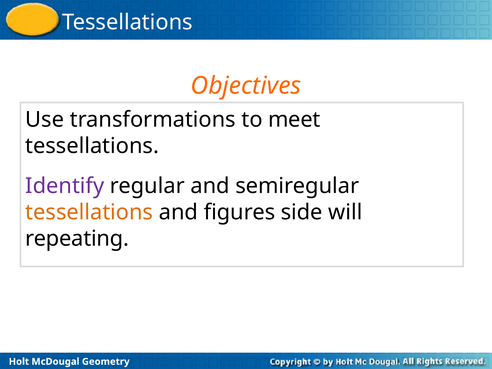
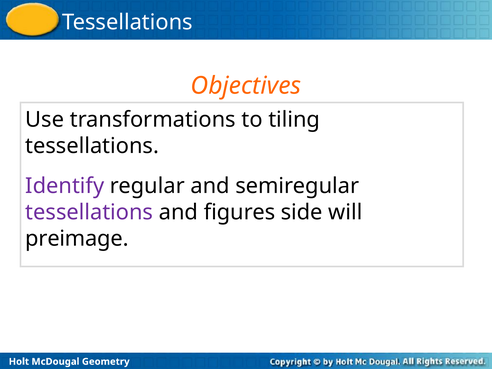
meet: meet -> tiling (294, 120)
tessellations colour: orange -> purple (89, 212)
repeating: repeating -> preimage (77, 239)
